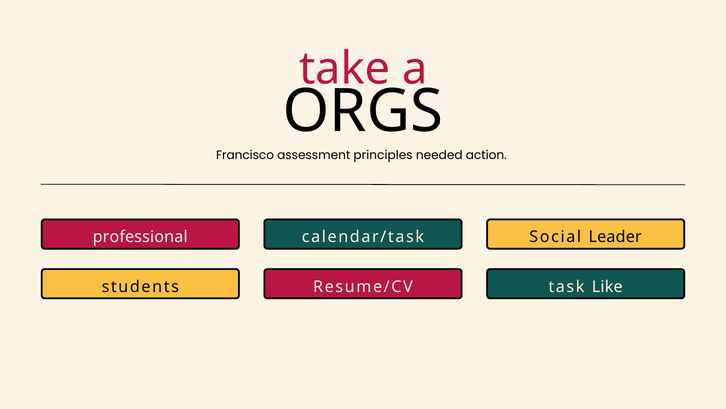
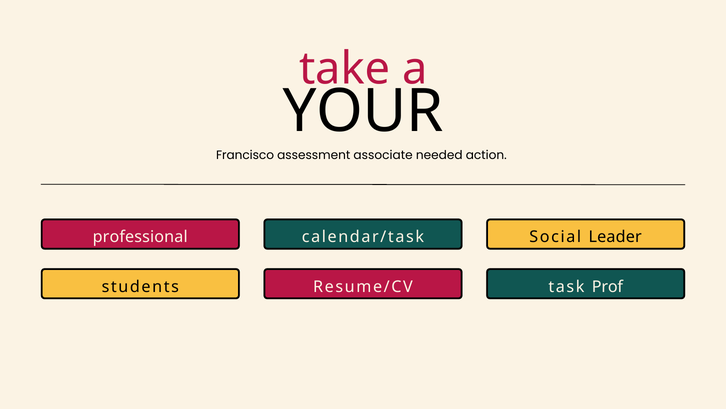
ORGS: ORGS -> YOUR (363, 111)
principles: principles -> associate (383, 155)
Like: Like -> Prof (607, 287)
